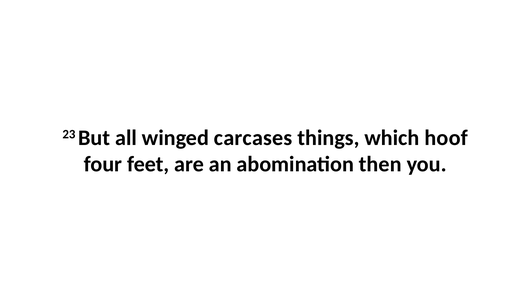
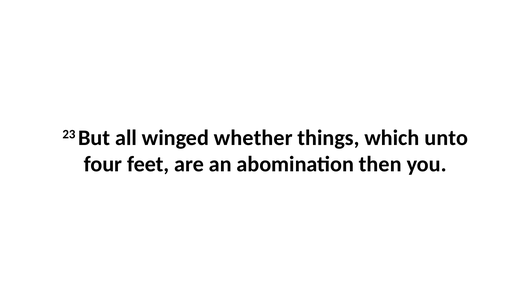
carcases: carcases -> whether (253, 138)
hoof: hoof -> unto (446, 138)
